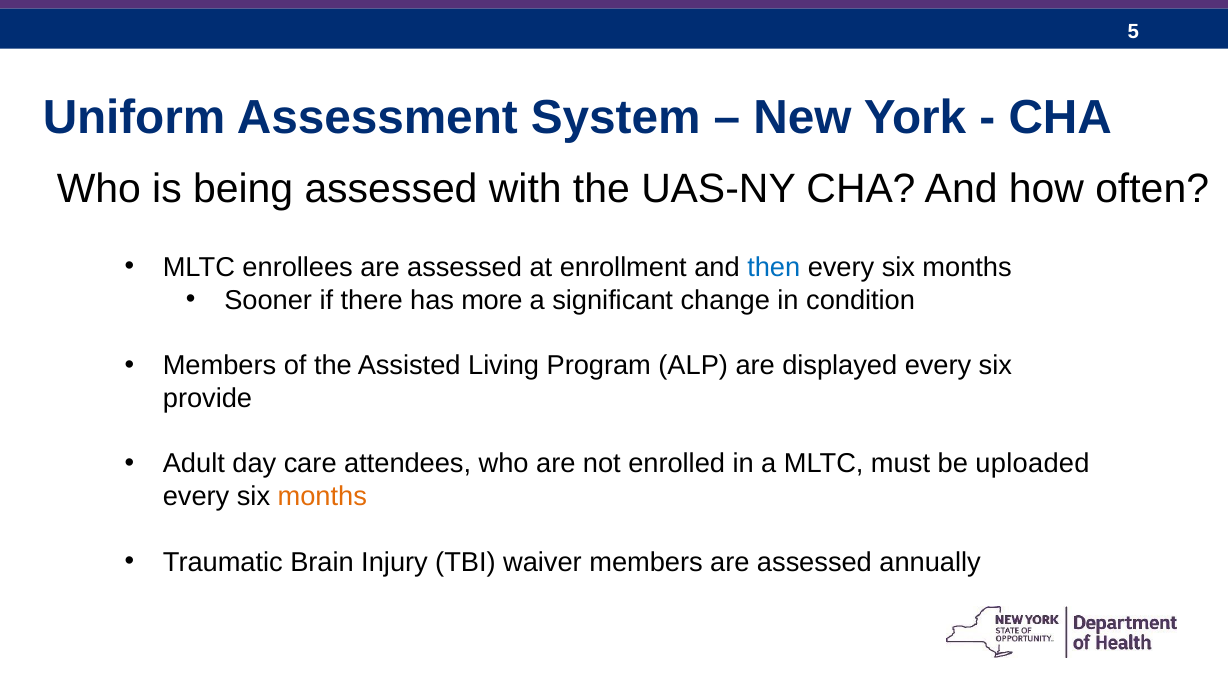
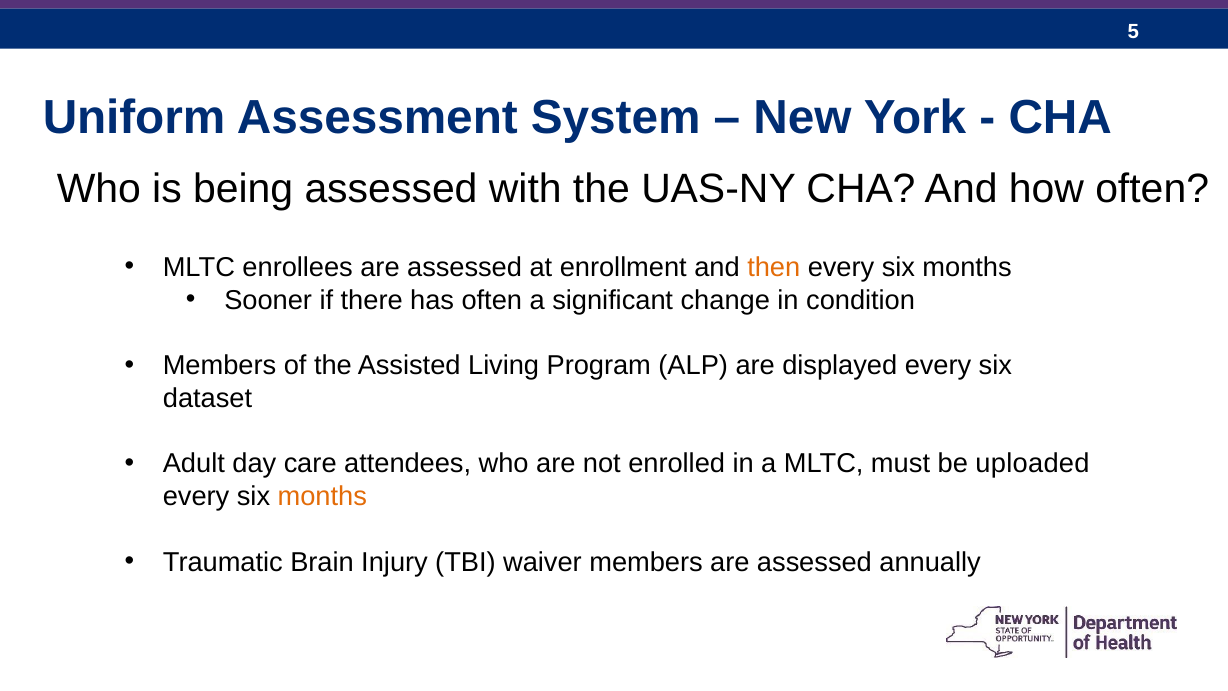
then colour: blue -> orange (774, 267)
has more: more -> often (492, 300)
provide: provide -> dataset (208, 398)
